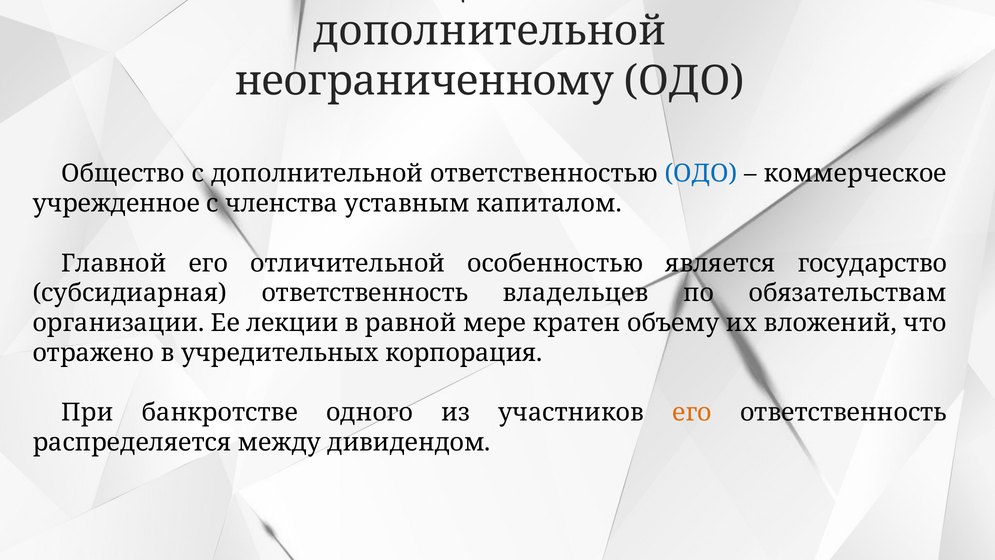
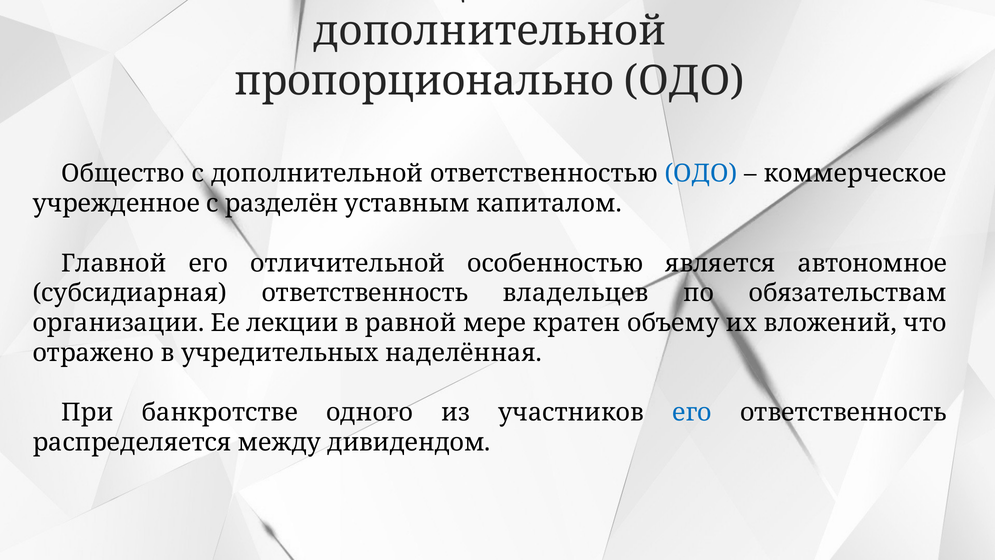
неограниченному: неограниченному -> пропорционально (424, 81)
членства: членства -> разделён (282, 203)
государство: государство -> автономное (872, 263)
корпорация: корпорация -> наделённая (464, 353)
его colour: orange -> blue (692, 412)
